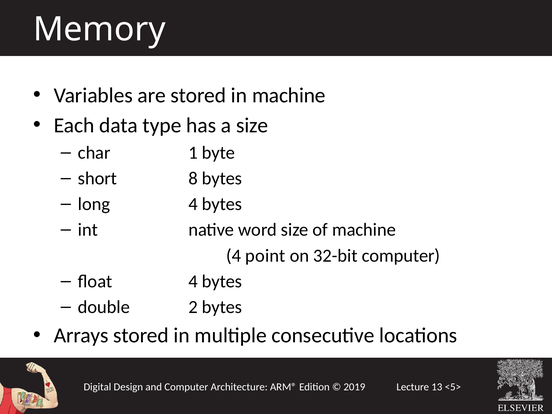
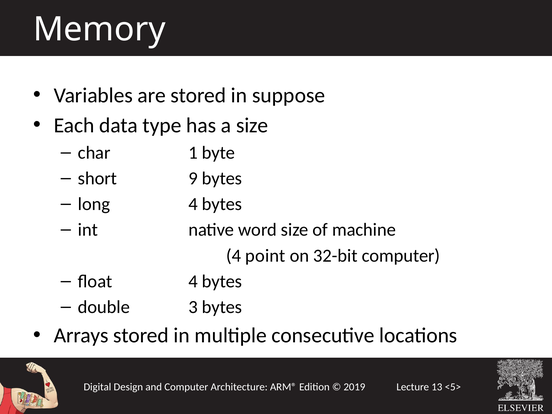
in machine: machine -> suppose (289, 95)
8: 8 -> 9 (193, 178)
2: 2 -> 3 (193, 307)
